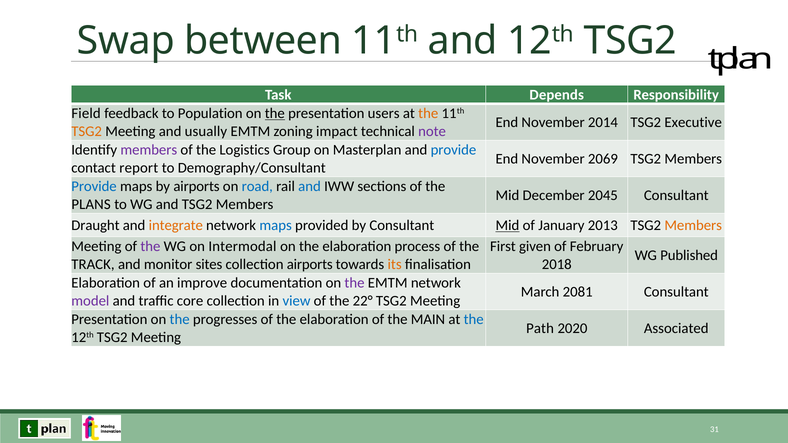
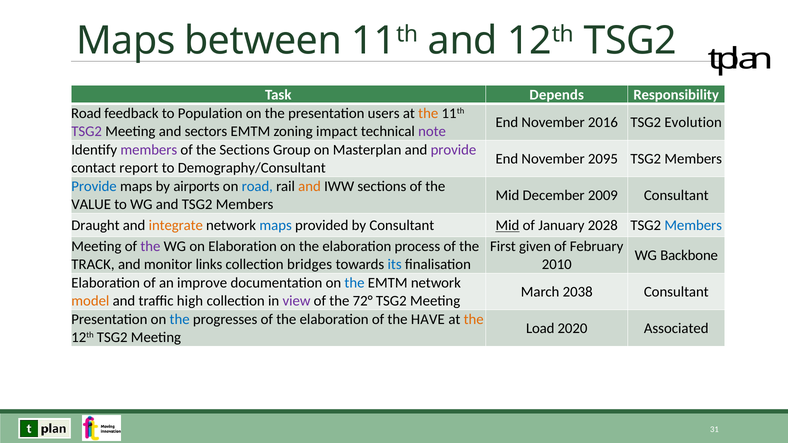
Swap: Swap -> Maps (126, 41)
Field: Field -> Road (86, 113)
the underline: present -> none (275, 113)
2014: 2014 -> 2016 (603, 122)
Executive: Executive -> Evolution (693, 122)
TSG2 colour: orange -> purple (87, 131)
usually: usually -> sectors (206, 131)
the Logistics: Logistics -> Sections (245, 150)
provide colour: blue -> purple (453, 150)
2069: 2069 -> 2095 (603, 159)
and colour: blue -> orange (310, 186)
2045: 2045 -> 2009 (603, 195)
PLANS: PLANS -> VALUE (91, 204)
2013: 2013 -> 2028 (603, 225)
Members colour: orange -> blue (693, 225)
on Intermodal: Intermodal -> Elaboration (243, 247)
Published: Published -> Backbone (689, 256)
sites: sites -> links (209, 265)
collection airports: airports -> bridges (310, 265)
its colour: orange -> blue (395, 265)
2018: 2018 -> 2010 (557, 265)
the colour: purple -> blue (354, 283)
2081: 2081 -> 2038 (578, 292)
model colour: purple -> orange (90, 301)
core: core -> high (190, 301)
view colour: blue -> purple (296, 301)
22°: 22° -> 72° (363, 301)
MAIN: MAIN -> HAVE (428, 320)
the colour: blue -> orange (474, 320)
Path: Path -> Load (540, 329)
